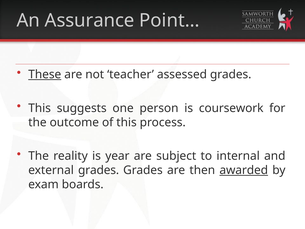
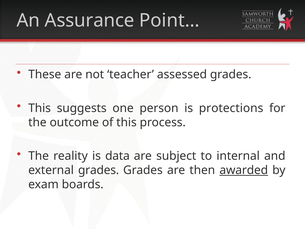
These underline: present -> none (45, 74)
coursework: coursework -> protections (231, 108)
year: year -> data (117, 156)
